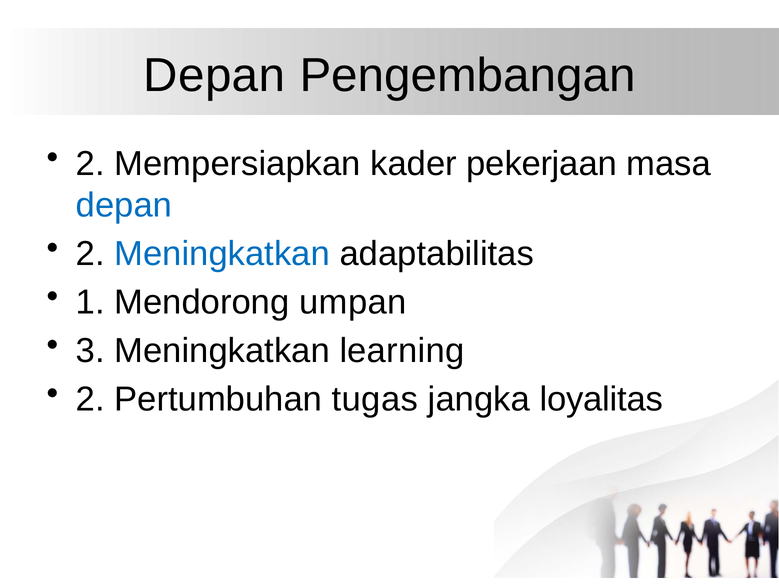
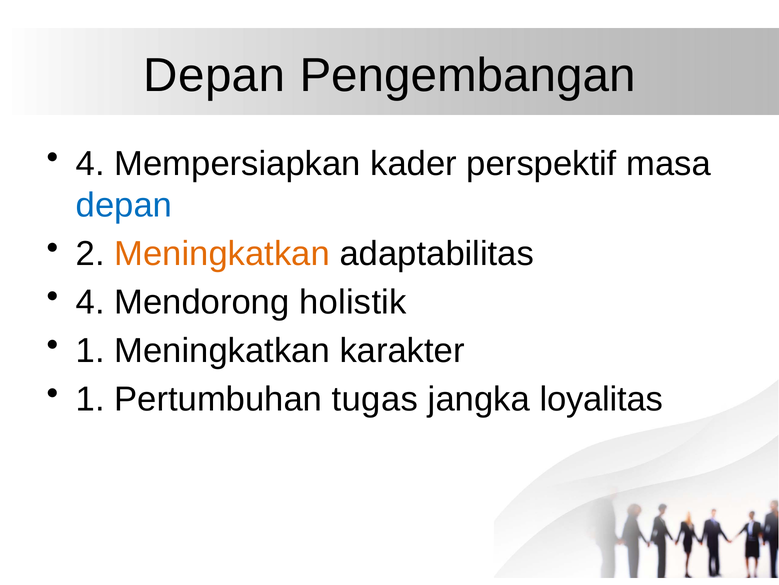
2: 2 -> 4 (90, 163)
pekerjaan: pekerjaan -> perspektif (542, 163)
Meningkatkan colour: blue -> orange (222, 253)
1: 1 -> 4 (90, 302)
umpan: umpan -> holistik (353, 302)
3: 3 -> 1 (90, 350)
learning: learning -> karakter (402, 350)
2: 2 -> 1 (90, 399)
